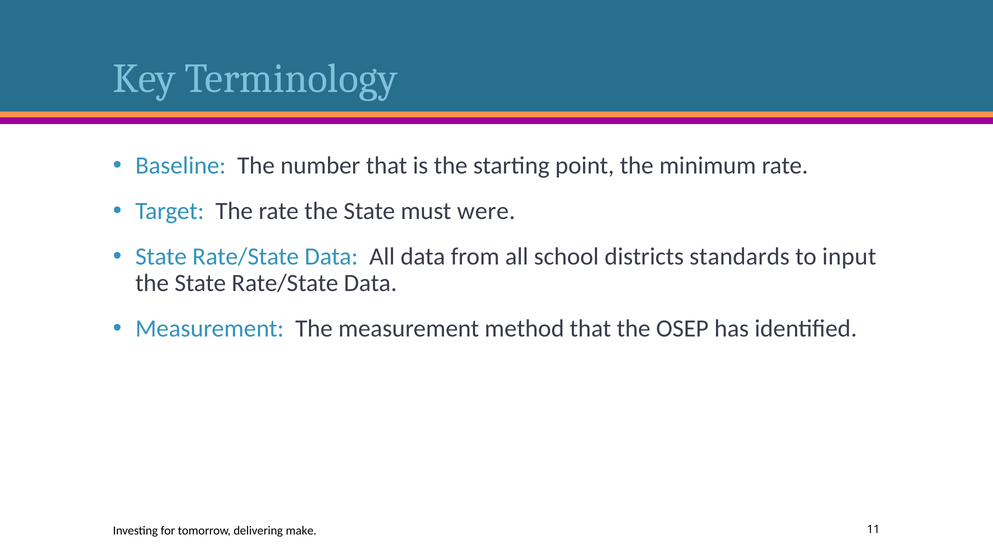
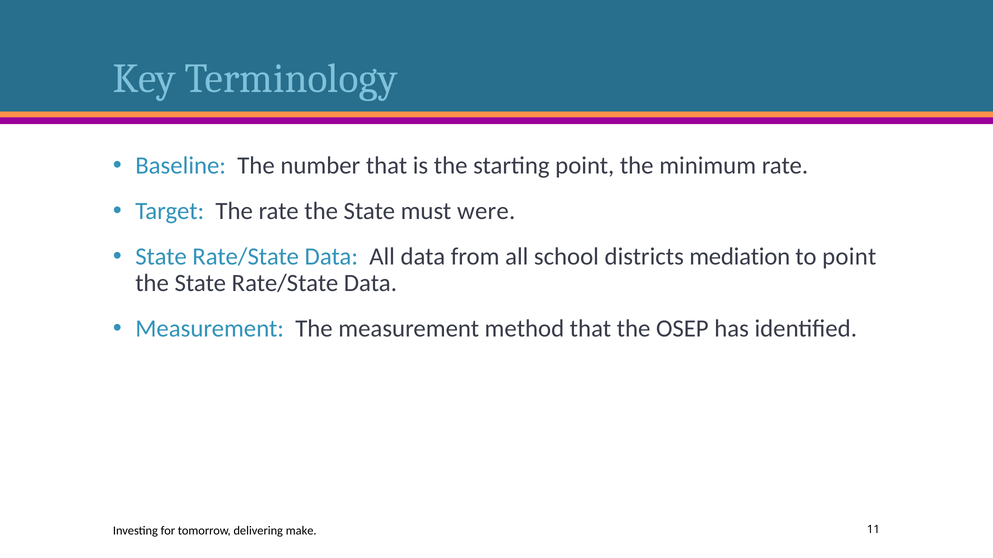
standards: standards -> mediation (740, 257)
to input: input -> point (849, 257)
